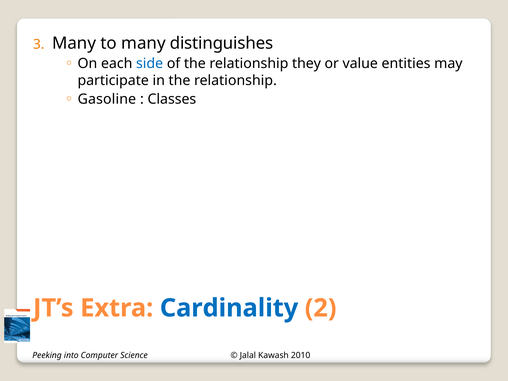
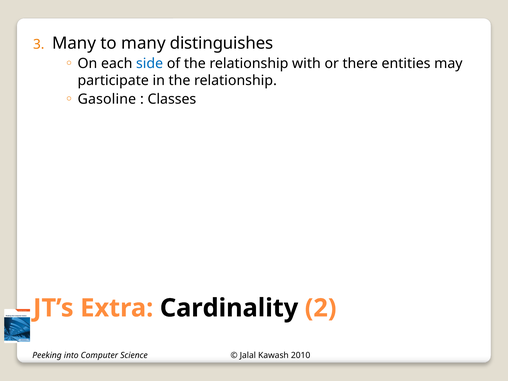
they: they -> with (306, 64)
value: value -> there (360, 64)
Cardinality colour: blue -> black (229, 308)
